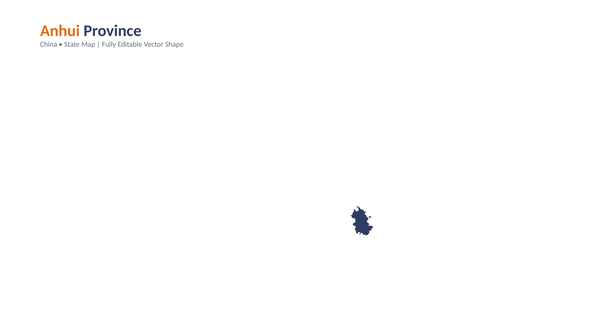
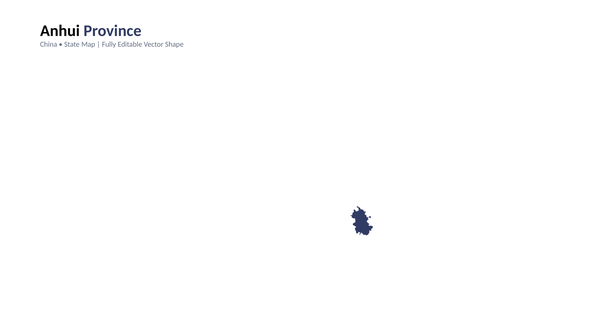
Anhui colour: orange -> black (60, 31)
